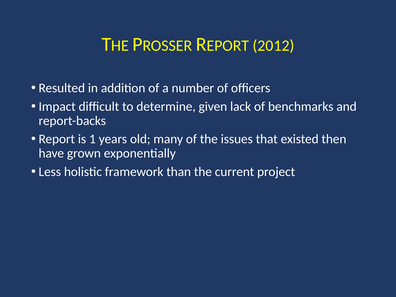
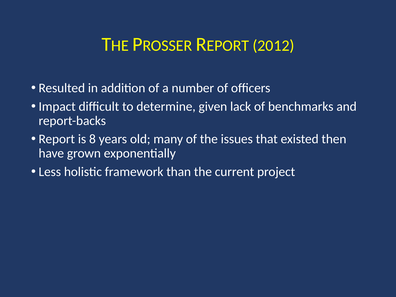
1: 1 -> 8 (92, 139)
